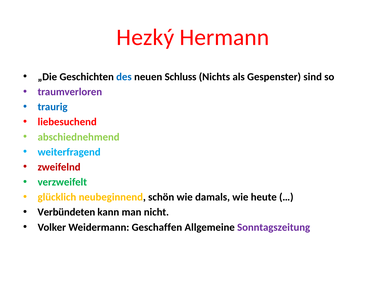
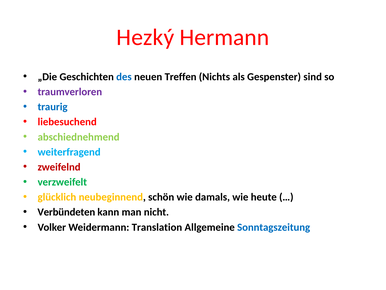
Schluss: Schluss -> Treffen (181, 77)
Geschaffen: Geschaffen -> Translation (157, 227)
Sonntagszeitung colour: purple -> blue (274, 227)
